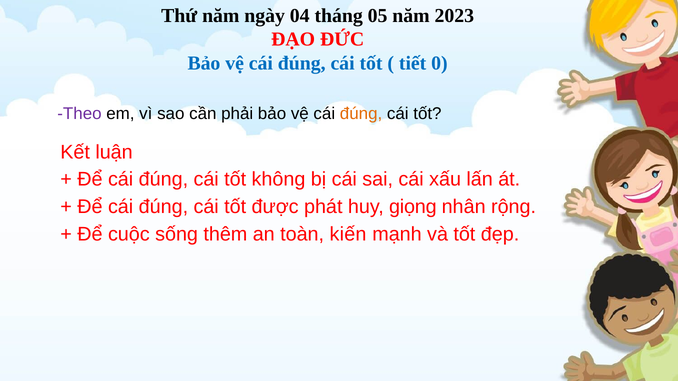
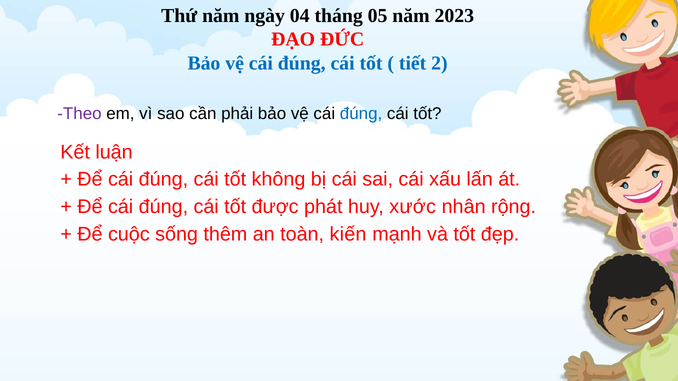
0: 0 -> 2 (439, 63)
đúng colour: orange -> blue (361, 114)
giọng: giọng -> xước (413, 207)
